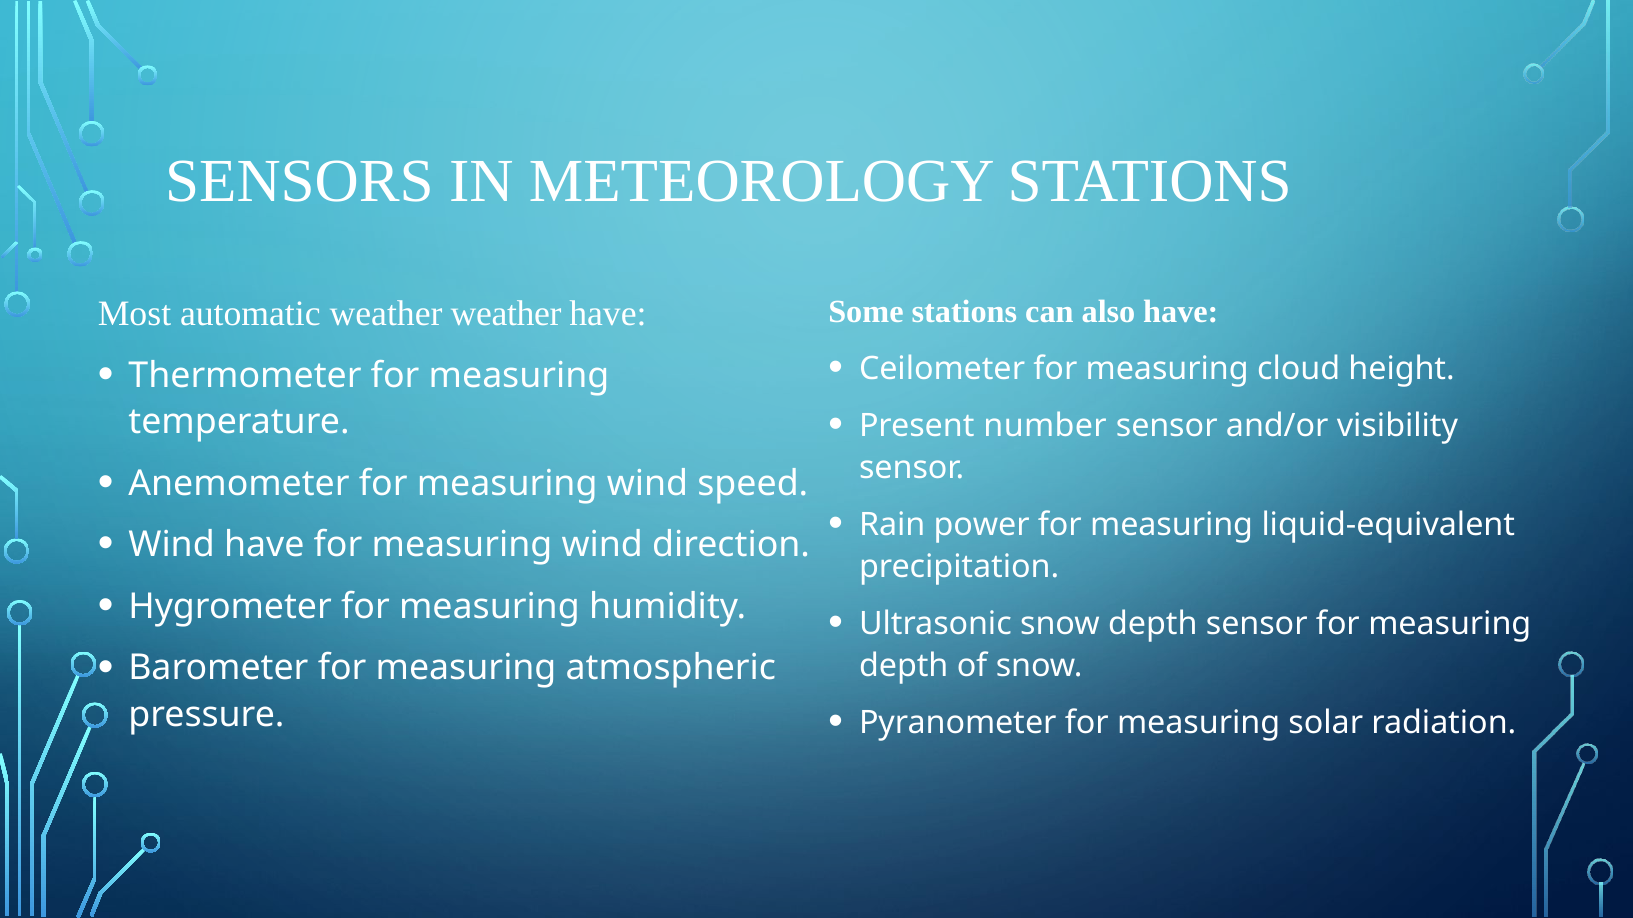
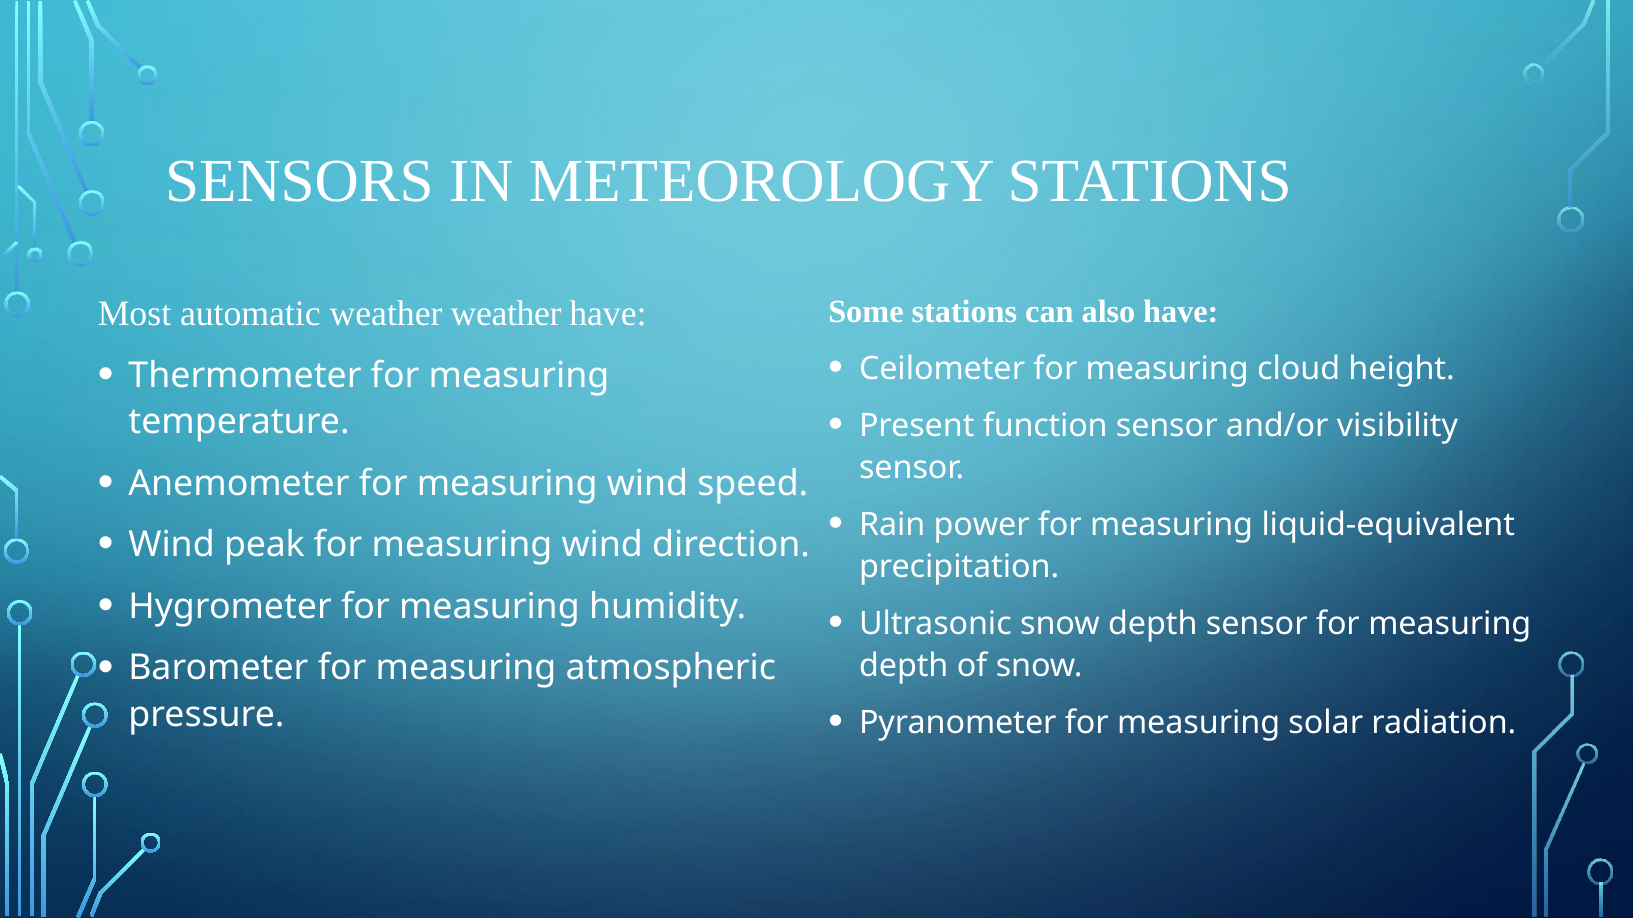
number: number -> function (1045, 426)
Wind have: have -> peak (264, 545)
